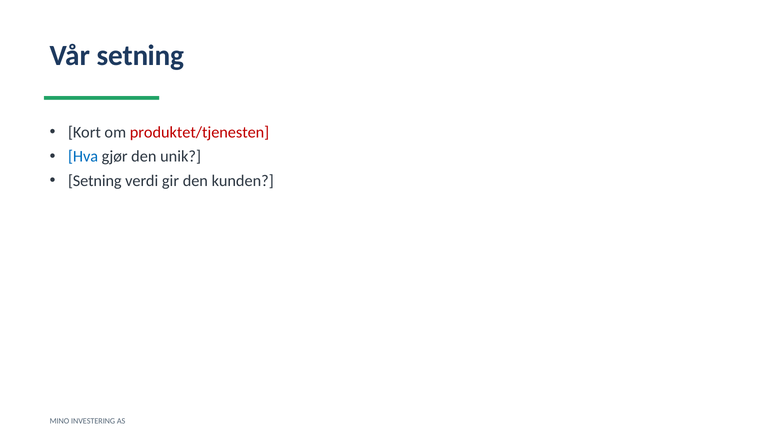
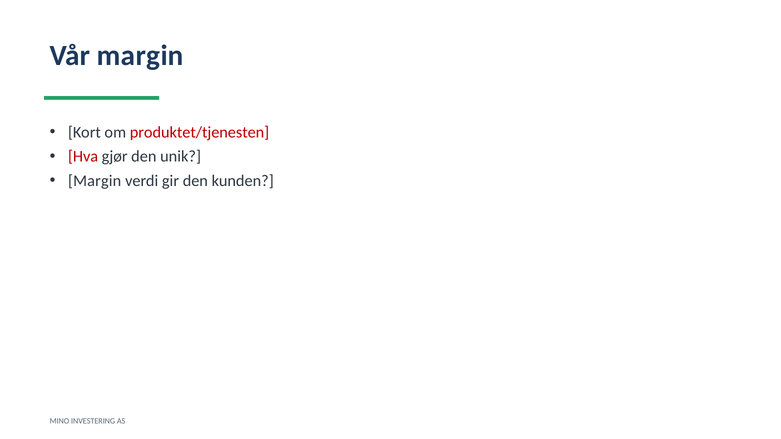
Vår setning: setning -> margin (140, 56)
Hva colour: blue -> red (83, 157)
Setning: Setning -> Margin (95, 181)
